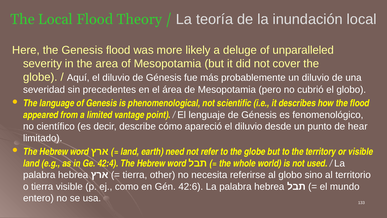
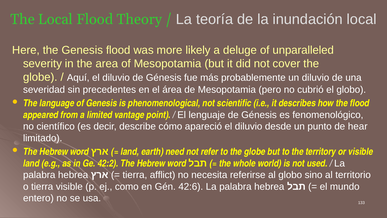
42:4: 42:4 -> 42:2 (108, 163)
other: other -> afflict (163, 175)
